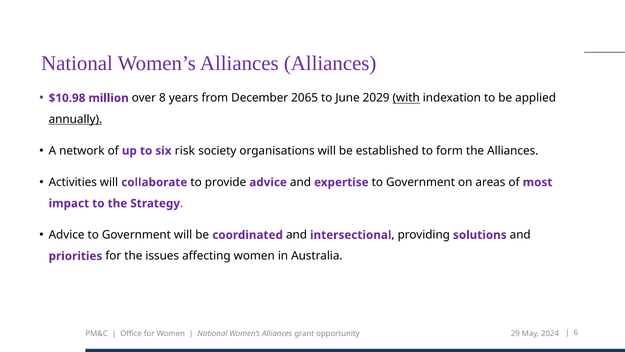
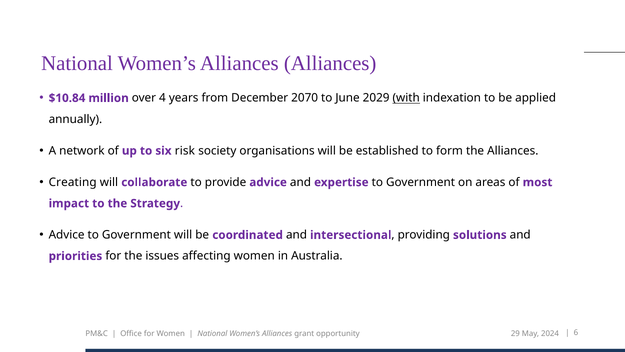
$10.98: $10.98 -> $10.84 (67, 98)
8: 8 -> 4 (162, 98)
2065: 2065 -> 2070 (305, 98)
annually underline: present -> none (75, 119)
Activities: Activities -> Creating (73, 182)
